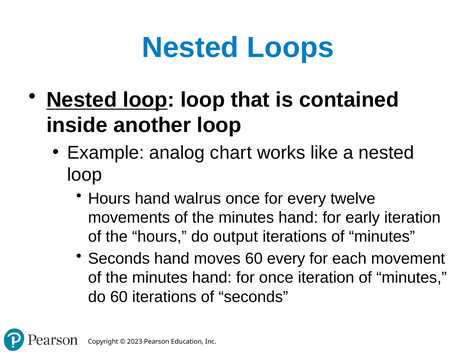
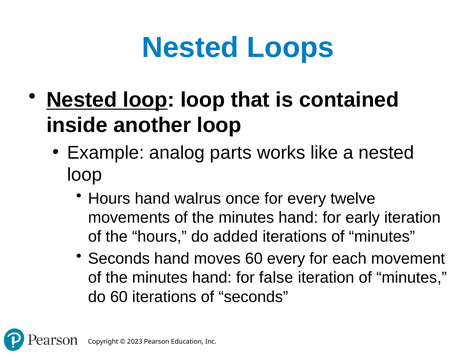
chart: chart -> parts (231, 153)
output: output -> added (236, 237)
for once: once -> false (276, 278)
